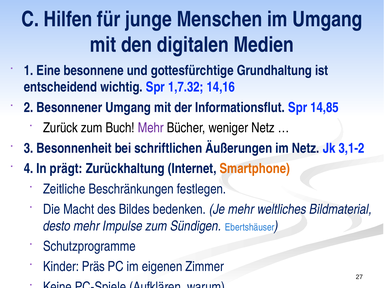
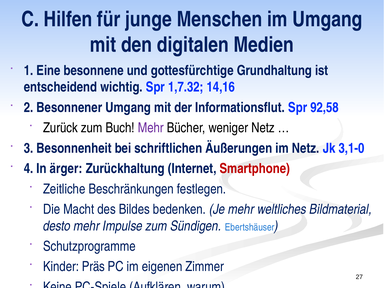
14,85: 14,85 -> 92,58 (325, 107)
3,1-2: 3,1-2 -> 3,1-0 (352, 148)
prägt: prägt -> ärger (66, 169)
Smartphone colour: orange -> red (255, 169)
